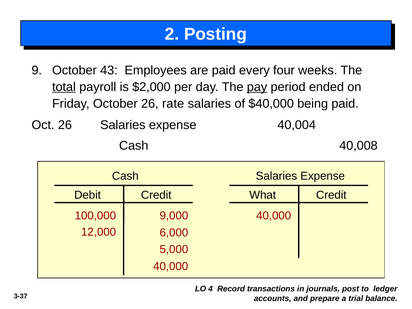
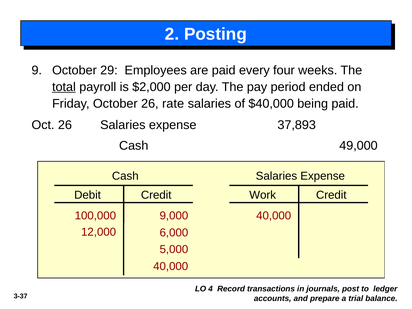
43: 43 -> 29 (109, 70)
pay underline: present -> none (257, 87)
40,004: 40,004 -> 37,893 (297, 125)
40,008: 40,008 -> 49,000 (358, 146)
What: What -> Work (263, 195)
